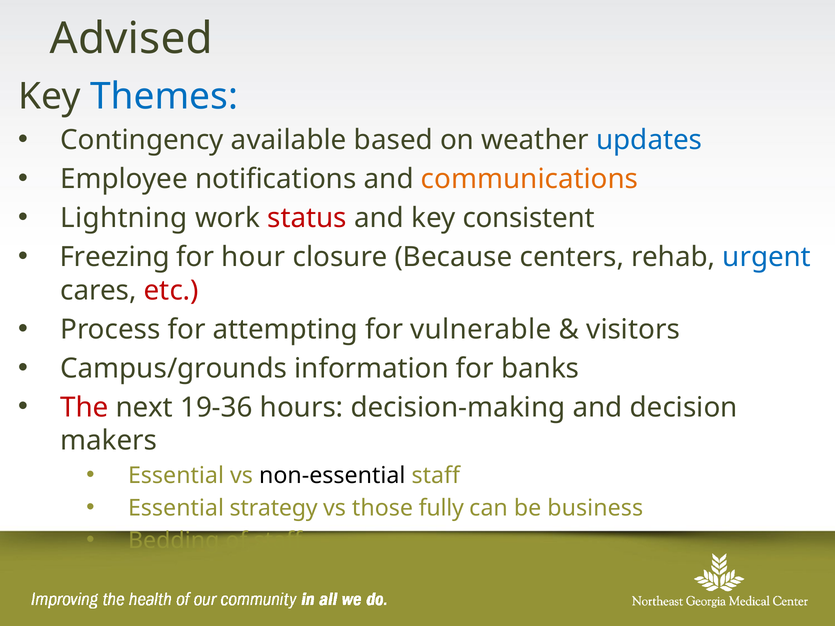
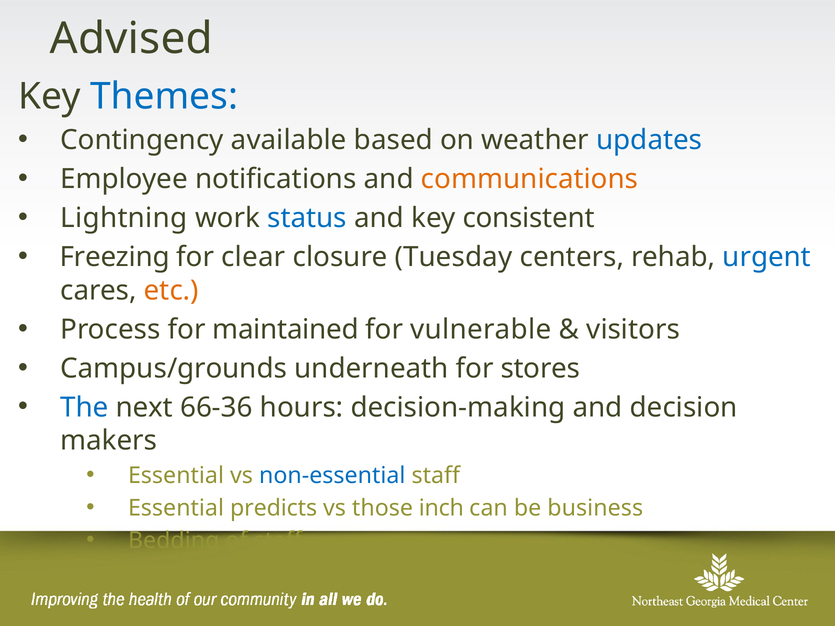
status colour: red -> blue (307, 218)
hour: hour -> clear (253, 257)
Because: Because -> Tuesday (453, 257)
etc colour: red -> orange (171, 291)
attempting: attempting -> maintained (286, 330)
information: information -> underneath (371, 369)
banks: banks -> stores (540, 369)
The colour: red -> blue (84, 407)
19-36: 19-36 -> 66-36 (216, 407)
non-essential colour: black -> blue (332, 476)
strategy: strategy -> predicts (274, 508)
fully: fully -> inch (441, 508)
